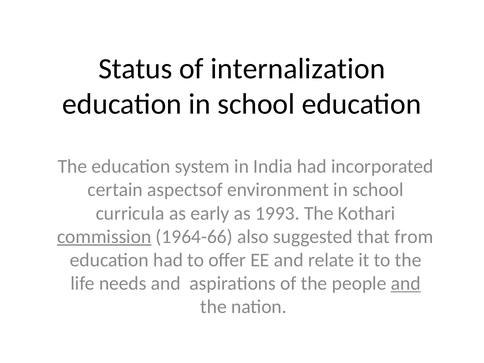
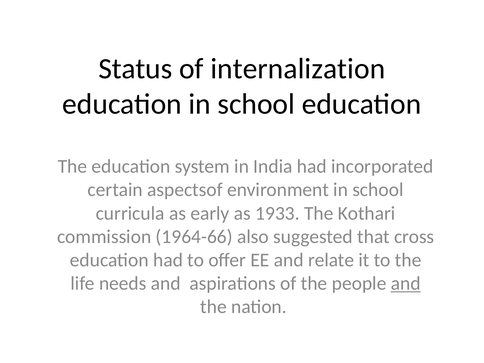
1993: 1993 -> 1933 (277, 213)
commission underline: present -> none (104, 237)
from: from -> cross (414, 237)
